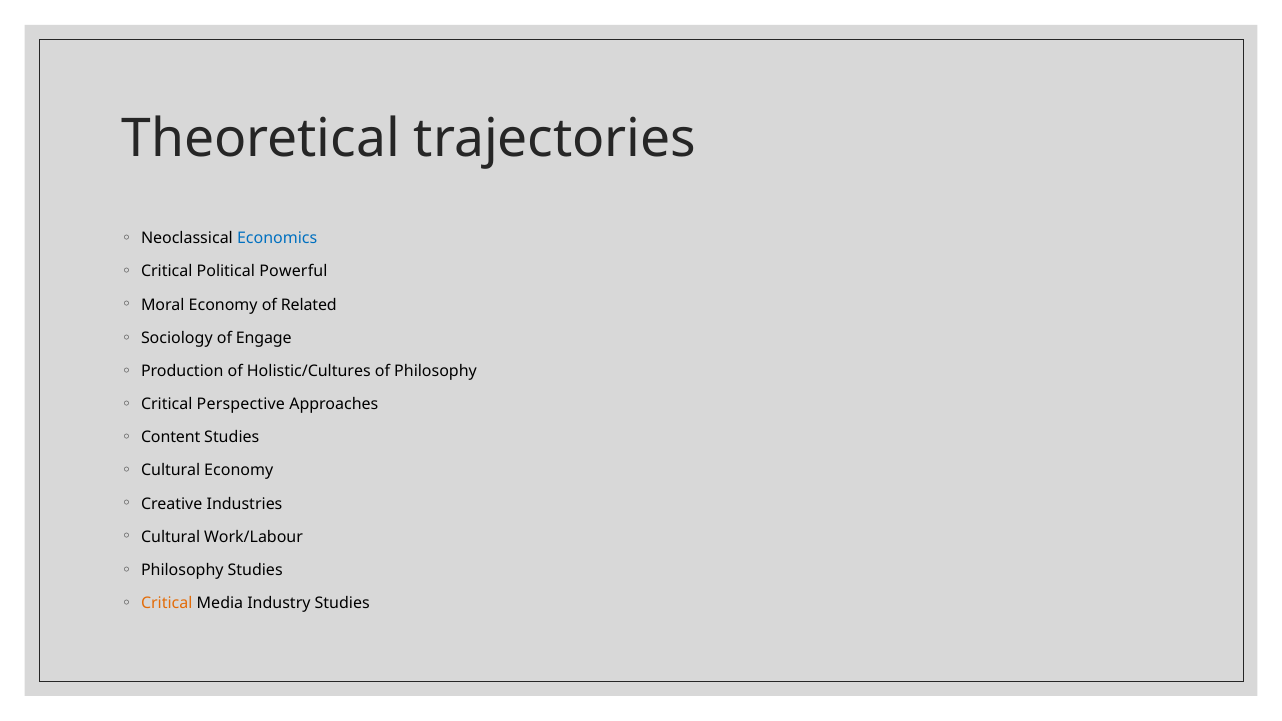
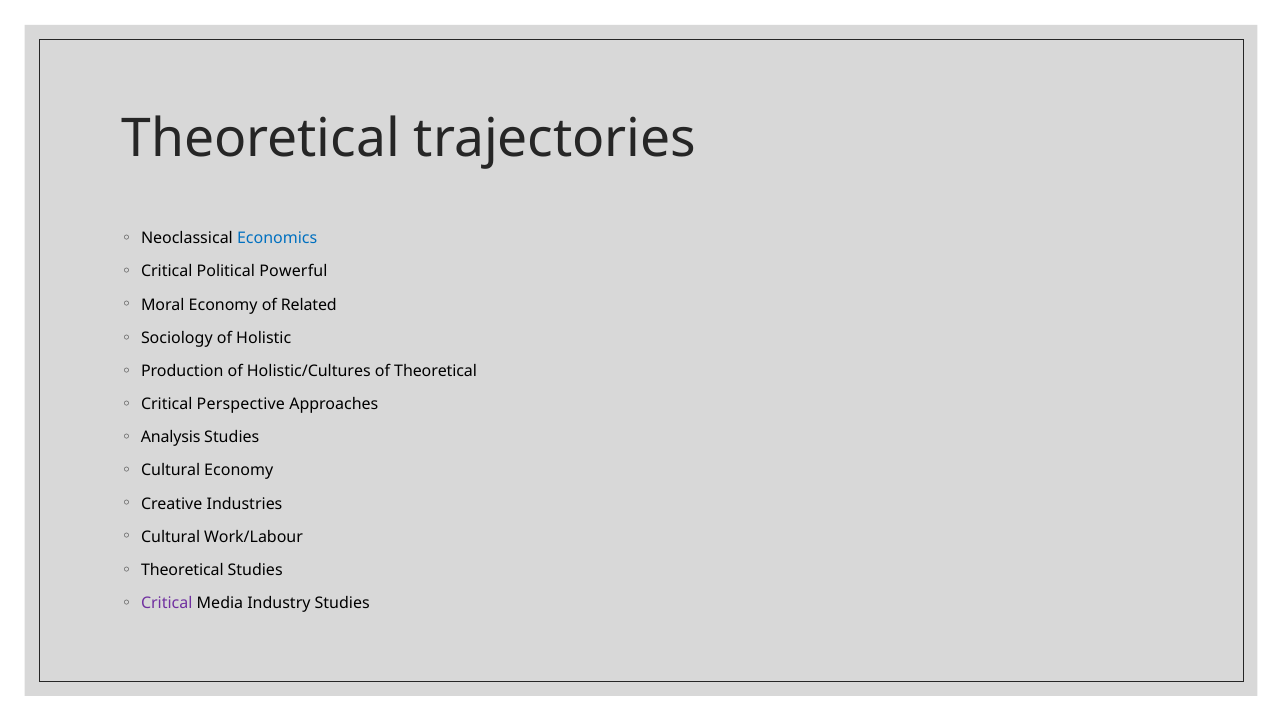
Engage: Engage -> Holistic (264, 338)
of Philosophy: Philosophy -> Theoretical (436, 371)
Content: Content -> Analysis (171, 438)
Philosophy: Philosophy -> Theoretical (182, 570)
Critical colour: orange -> purple (167, 603)
